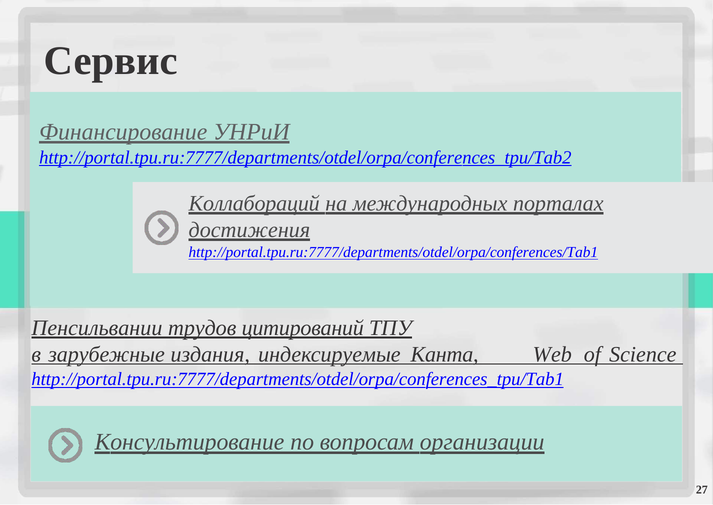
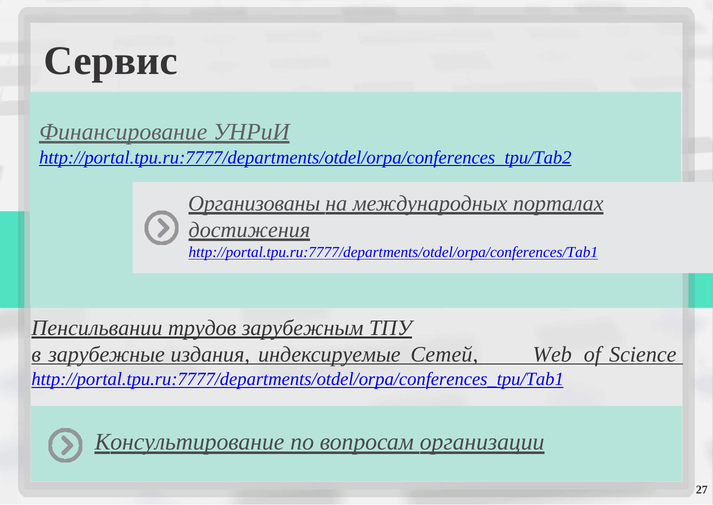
Коллабораций: Коллабораций -> Организованы (254, 203)
цитирований: цитирований -> зарубежным (303, 328)
Канта: Канта -> Сетей (444, 354)
